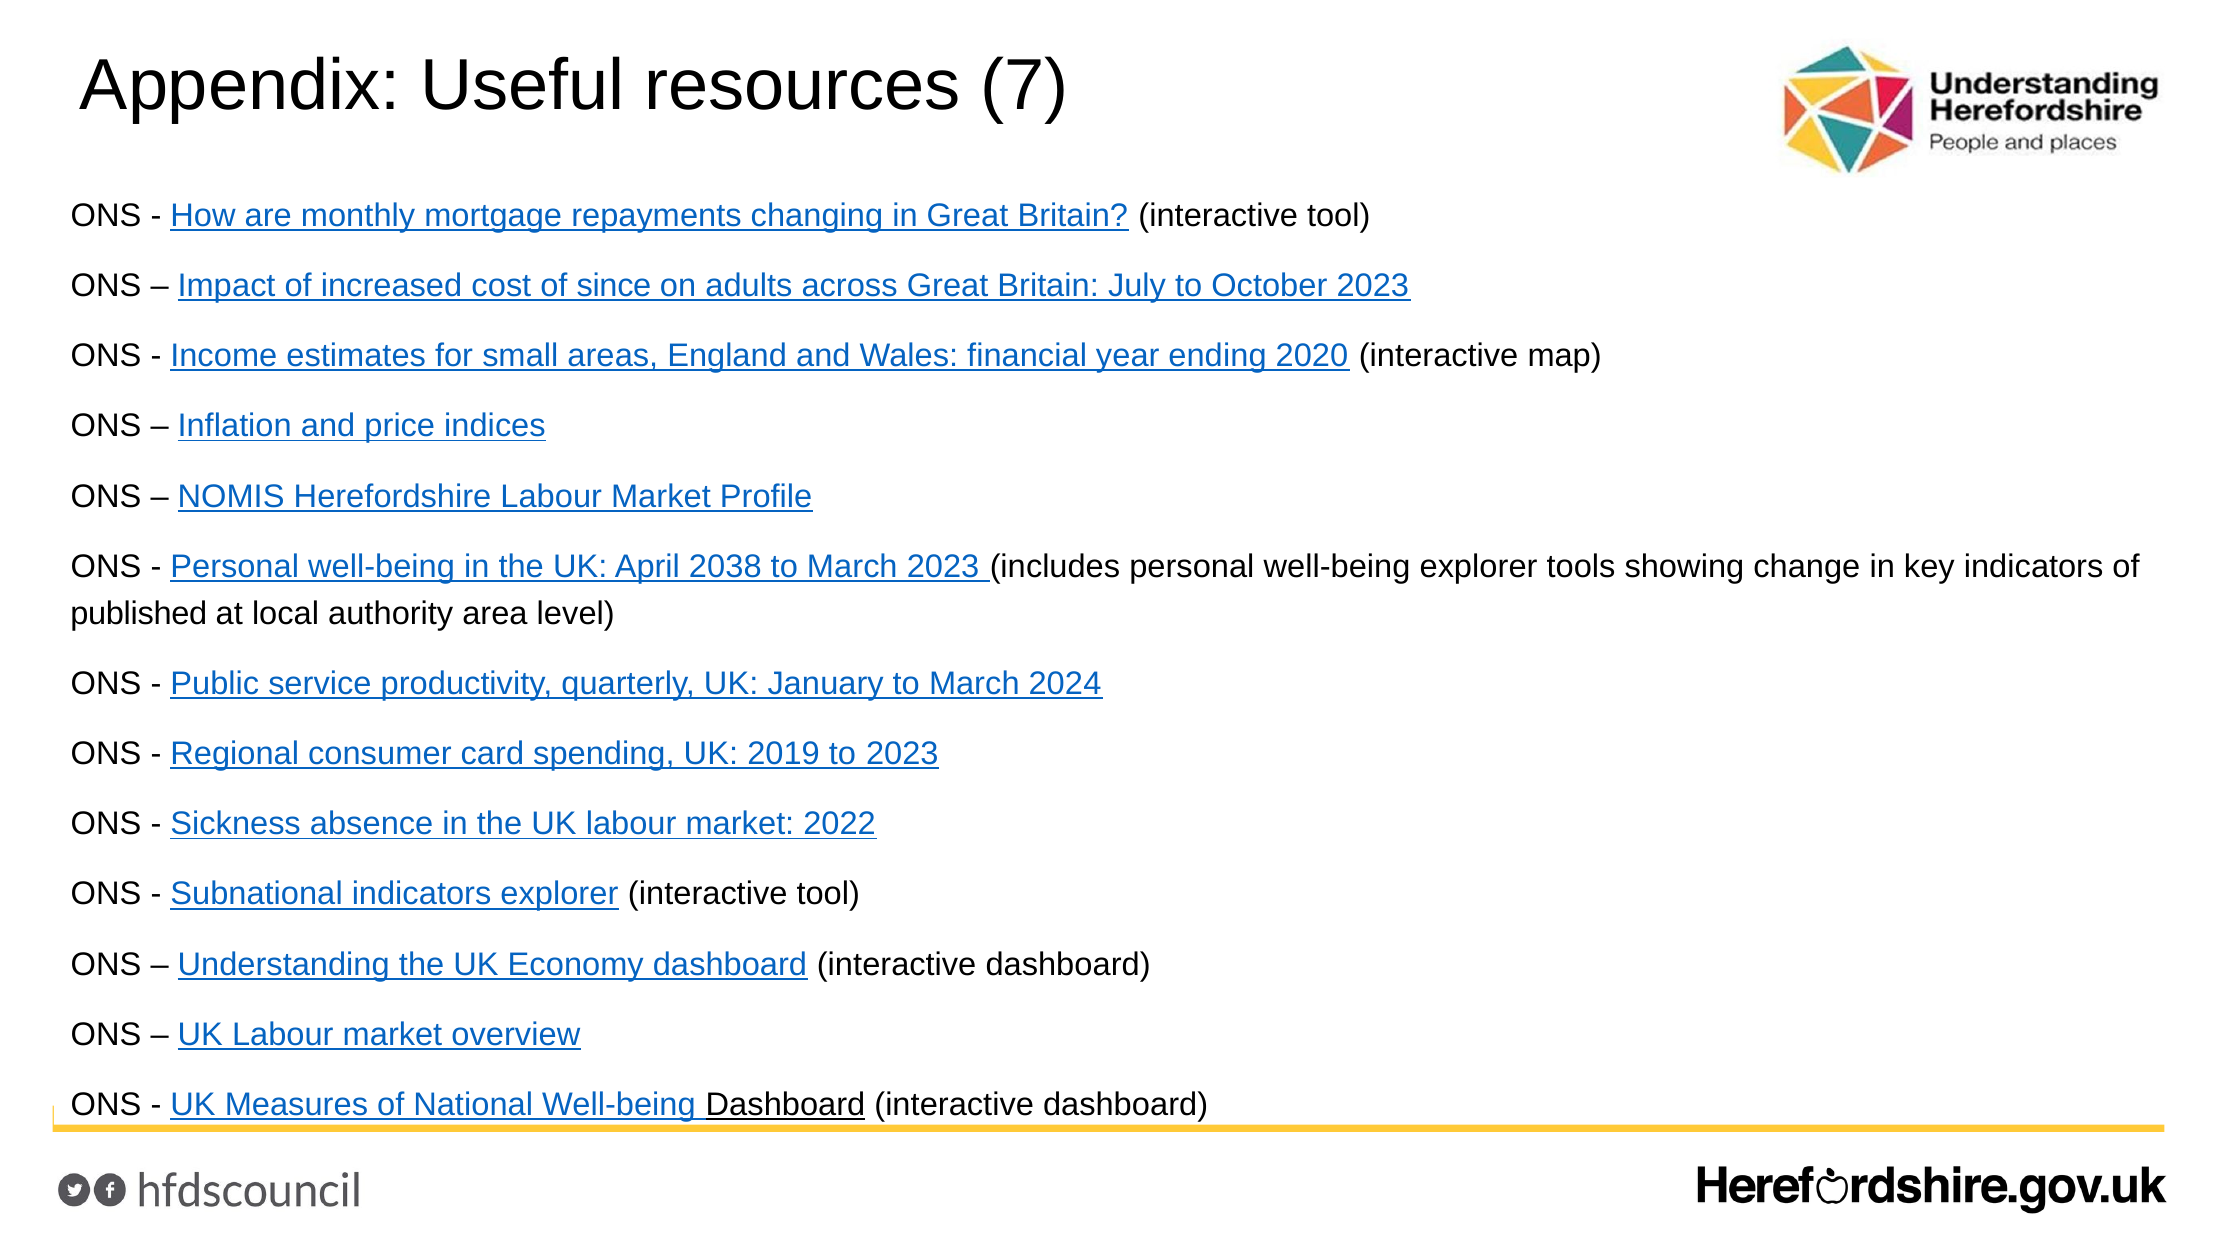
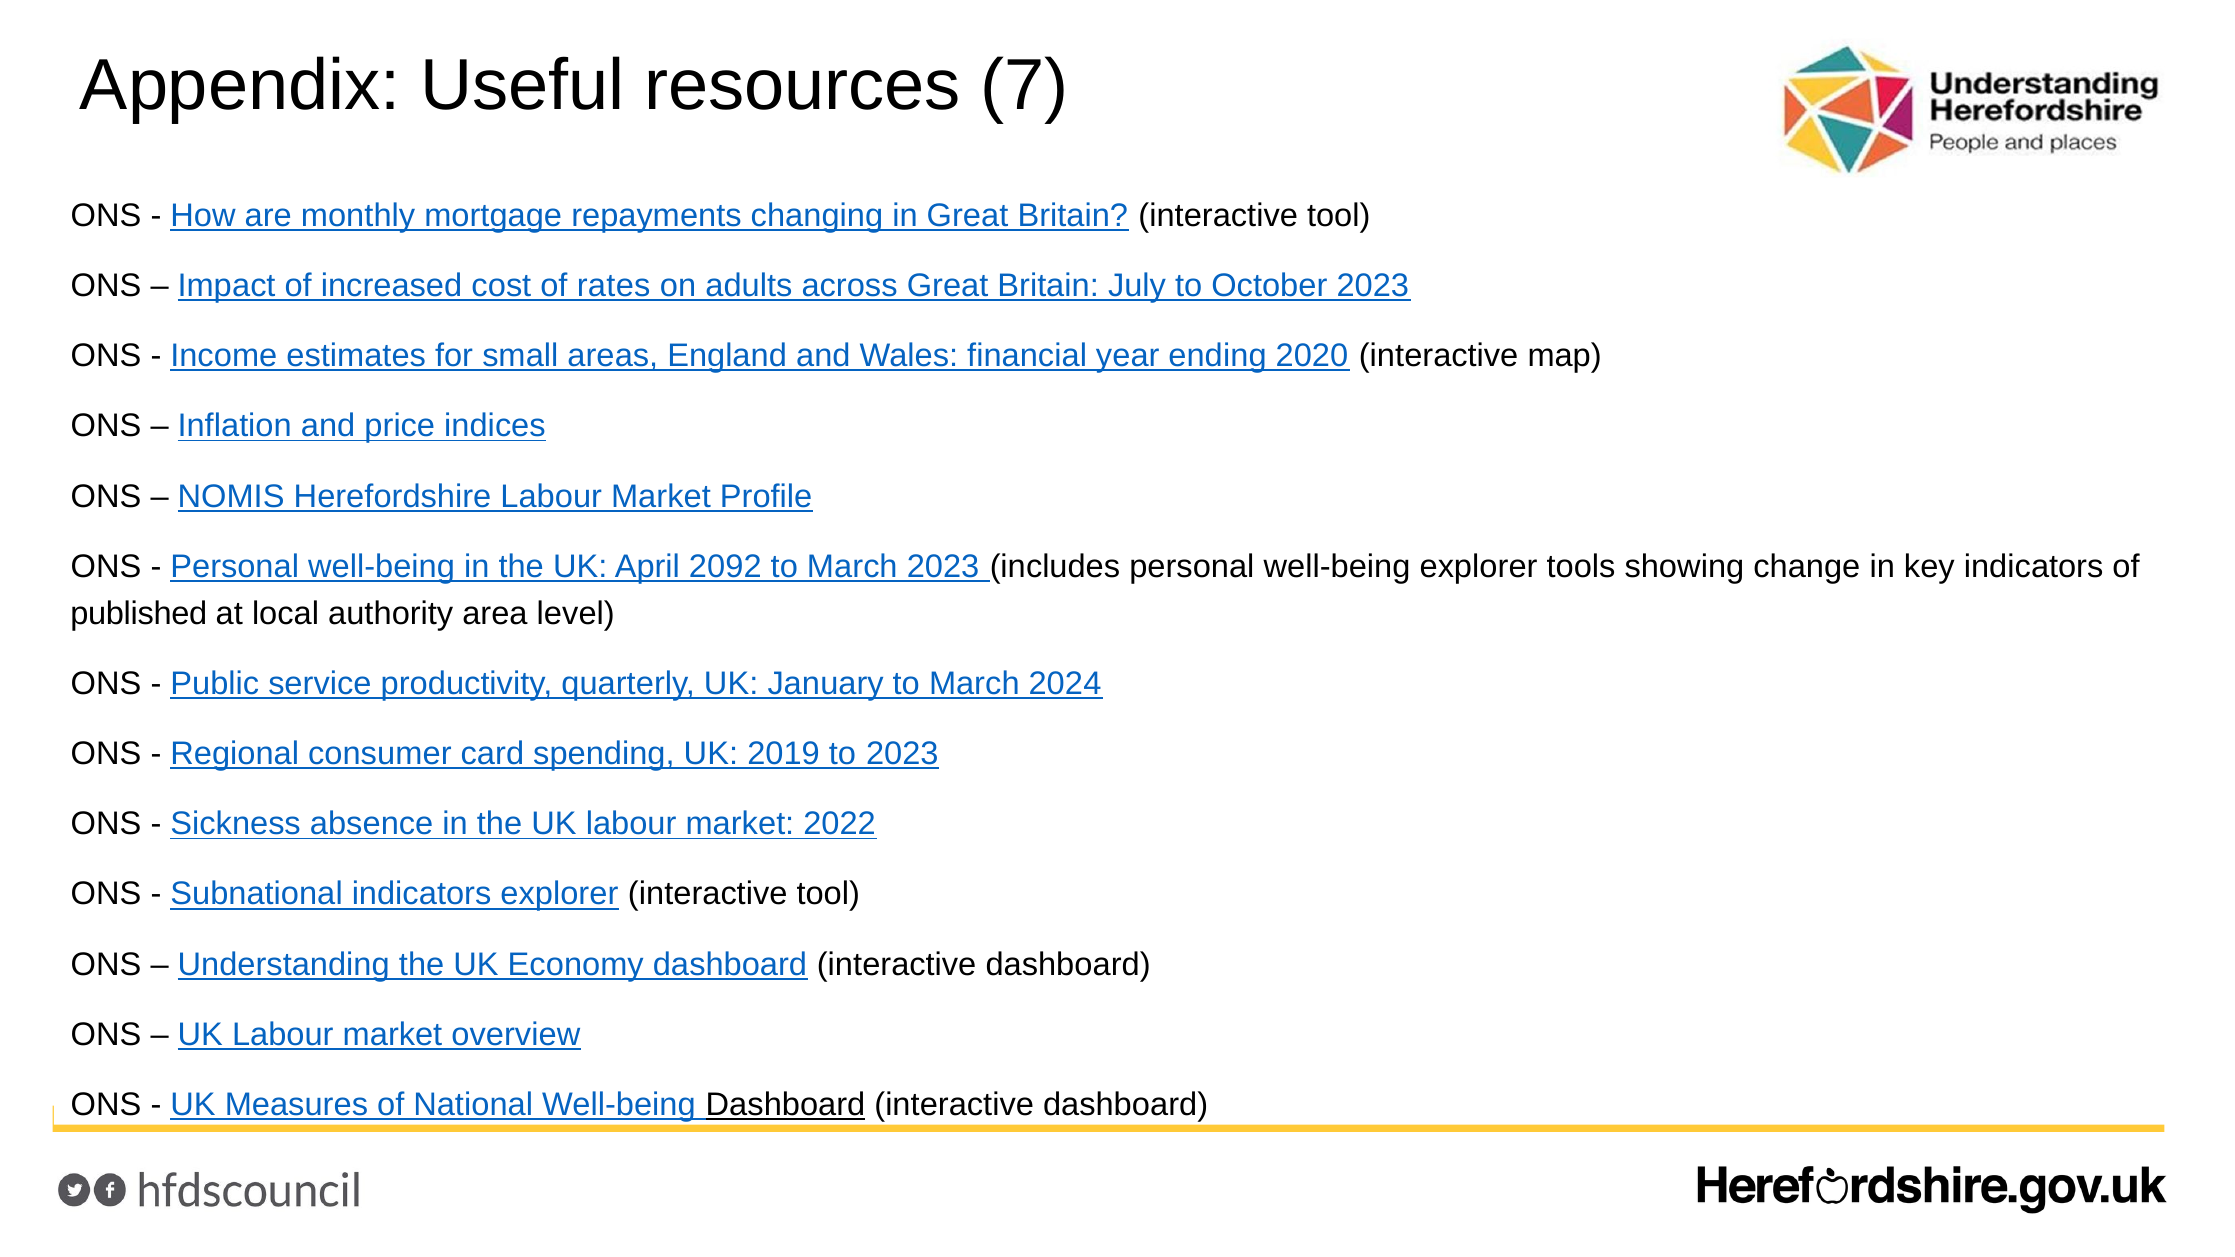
since: since -> rates (614, 286)
2038: 2038 -> 2092 (725, 567)
